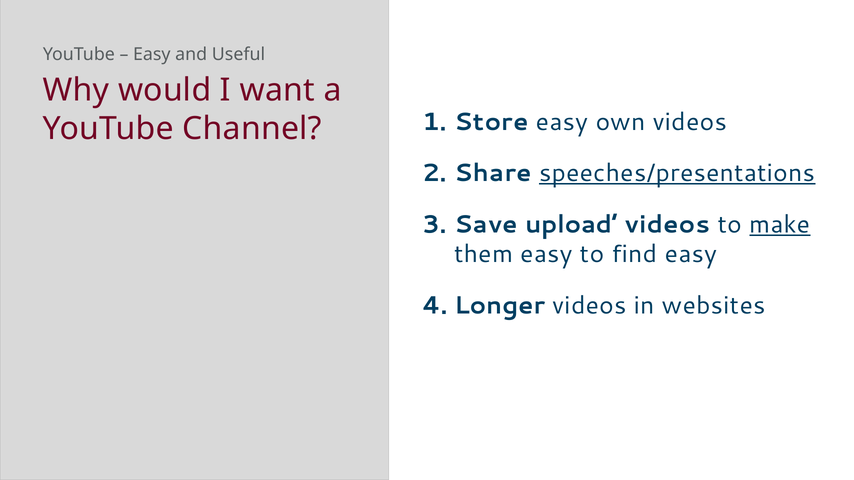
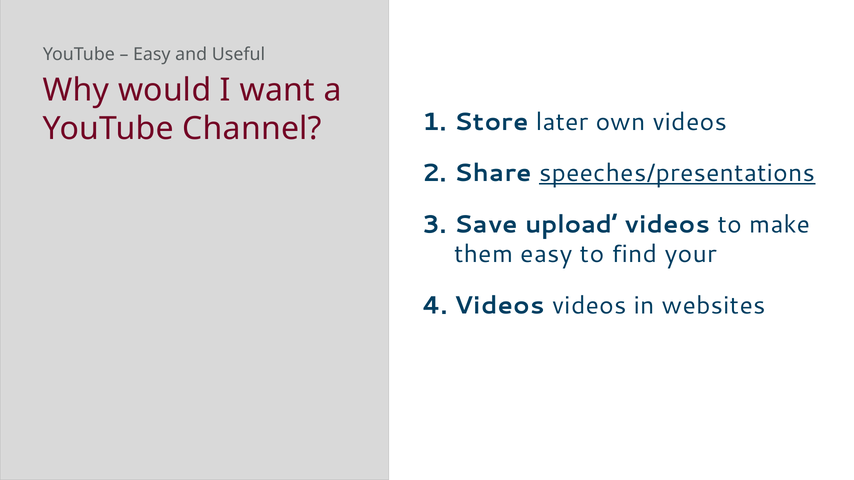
Store easy: easy -> later (562, 122)
make underline: present -> none (780, 225)
find easy: easy -> your (691, 254)
Longer: Longer -> Videos (499, 306)
